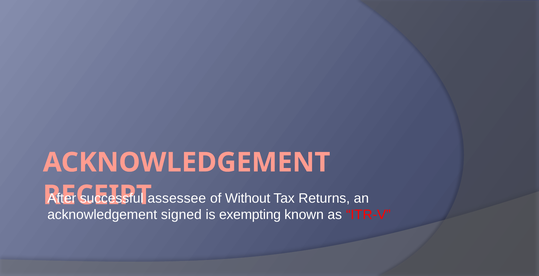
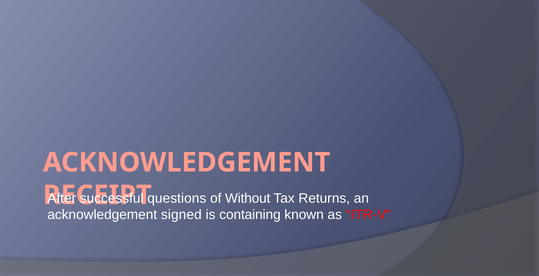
assessee: assessee -> questions (177, 198)
exempting: exempting -> containing (250, 214)
